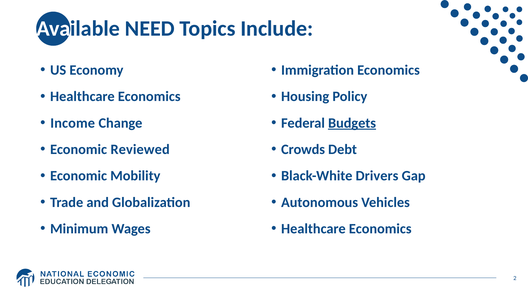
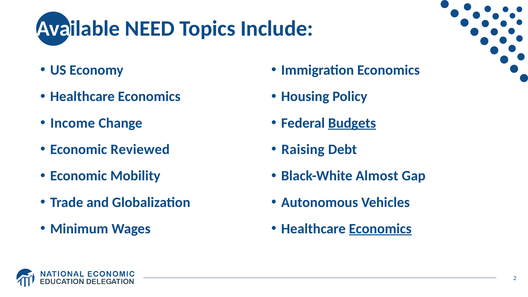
Crowds: Crowds -> Raising (303, 149)
Drivers: Drivers -> Almost (377, 176)
Economics underline: none -> present (380, 229)
